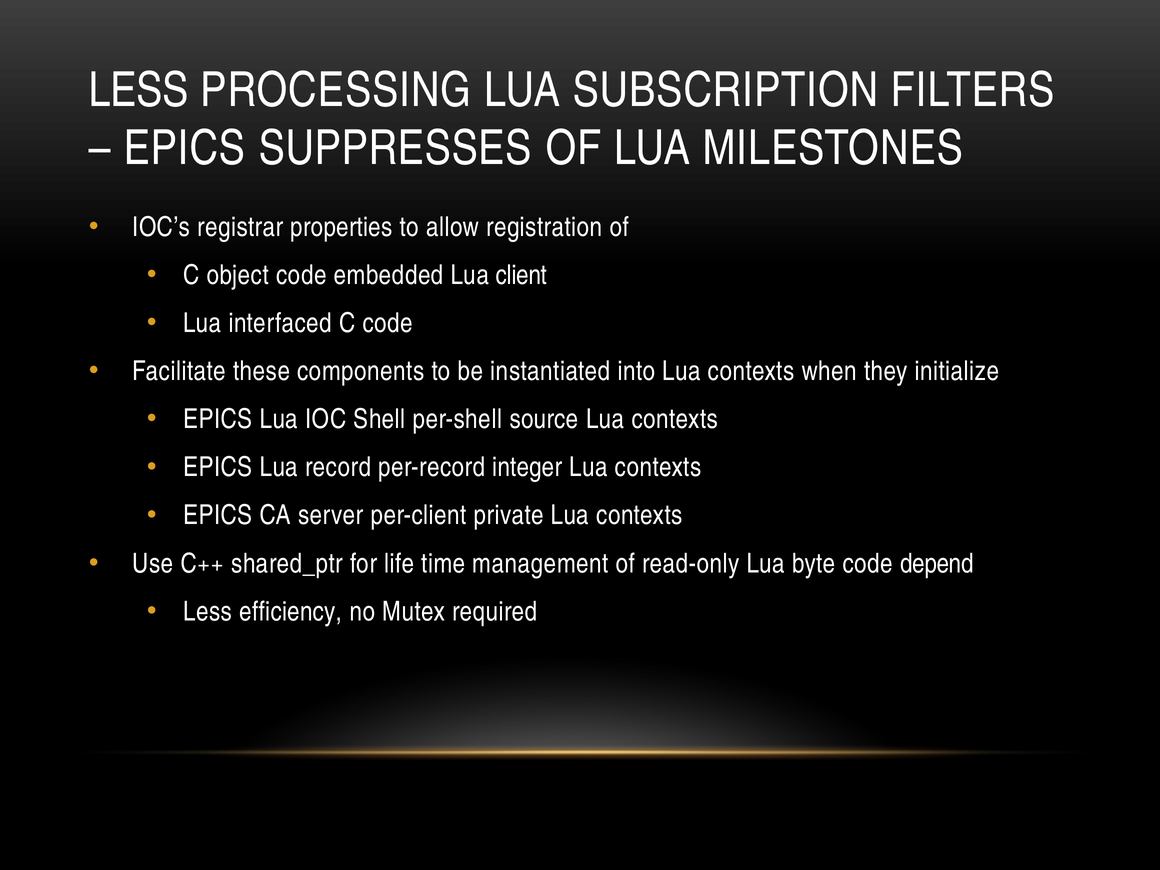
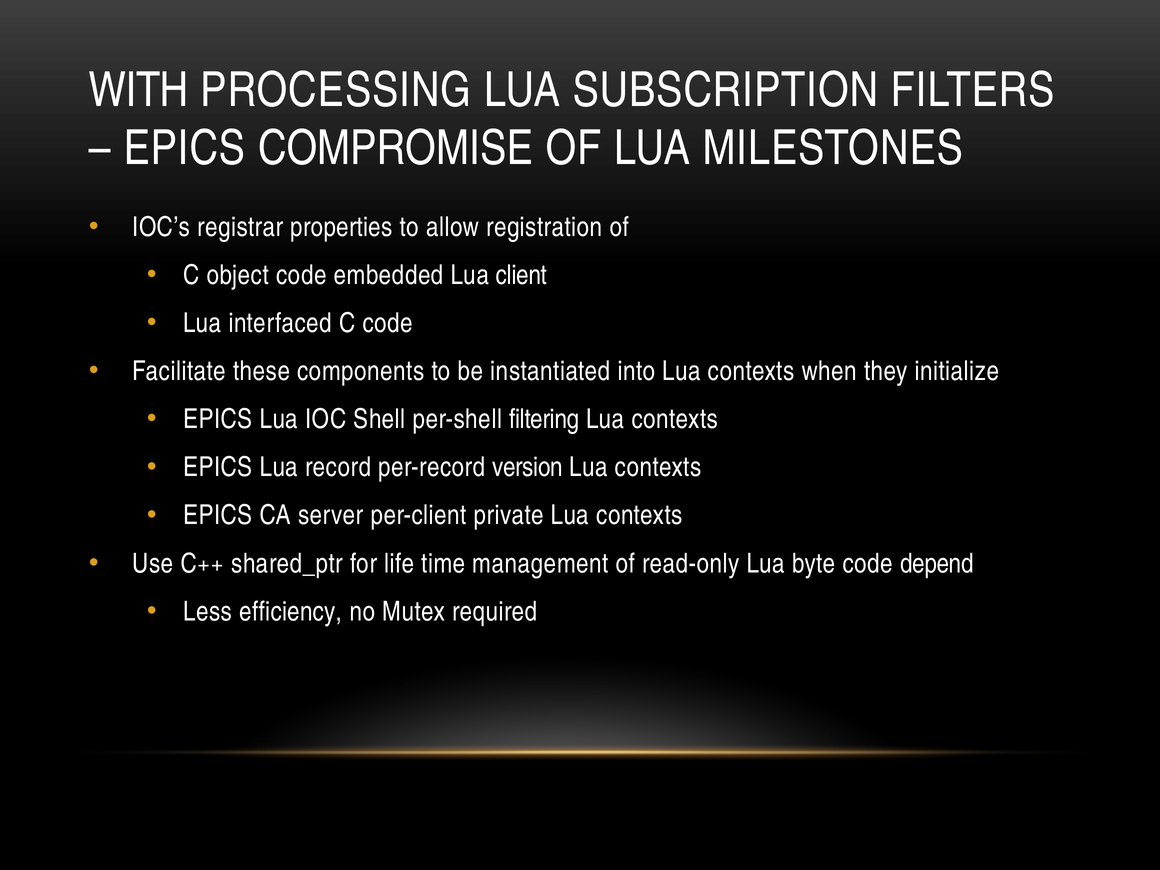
LESS: LESS -> WITH (139, 90)
SUPPRESSES: SUPPRESSES -> COMPROMISE (396, 148)
source: source -> filtering (544, 419)
integer: integer -> version (527, 467)
